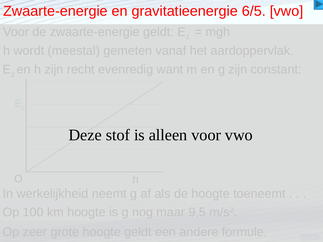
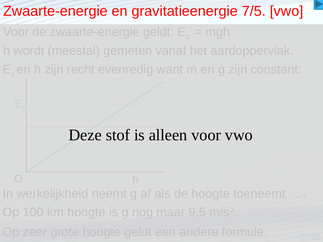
6/5: 6/5 -> 7/5 (254, 11)
